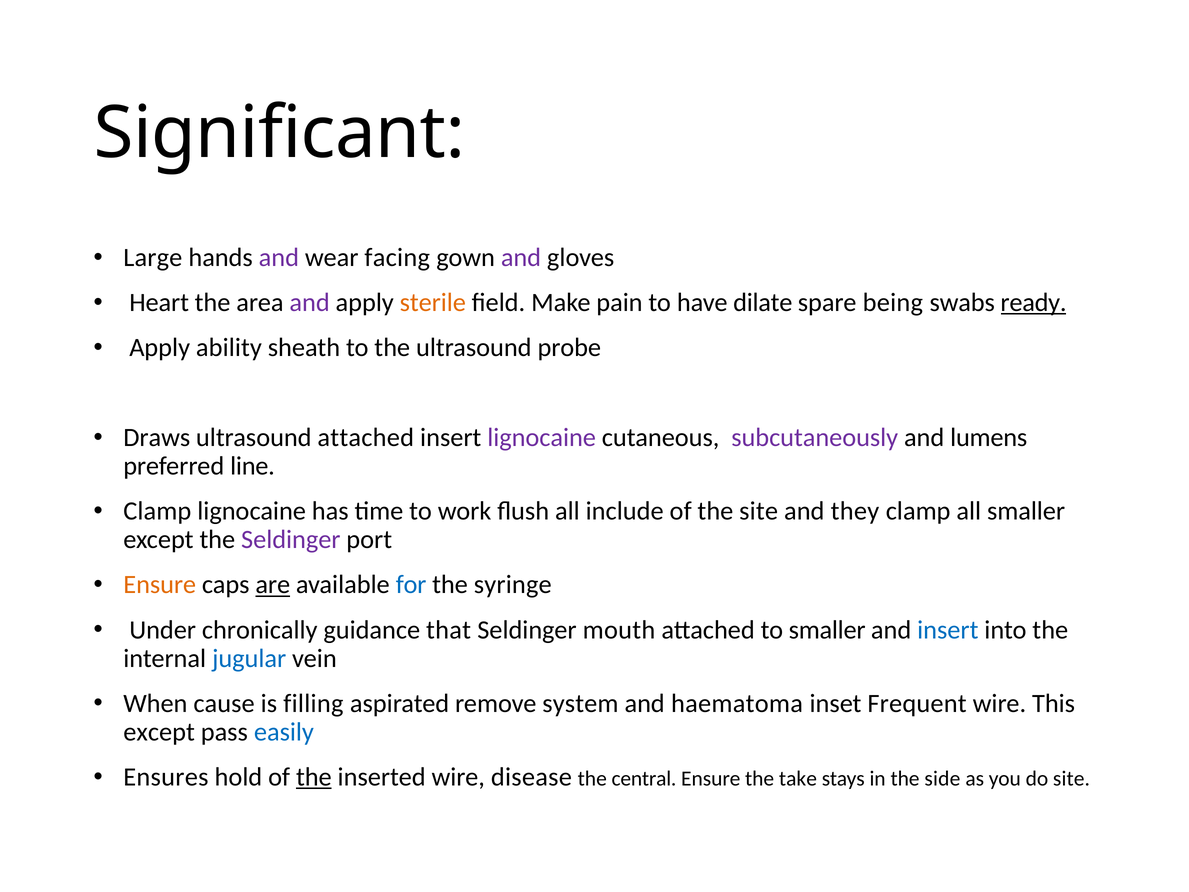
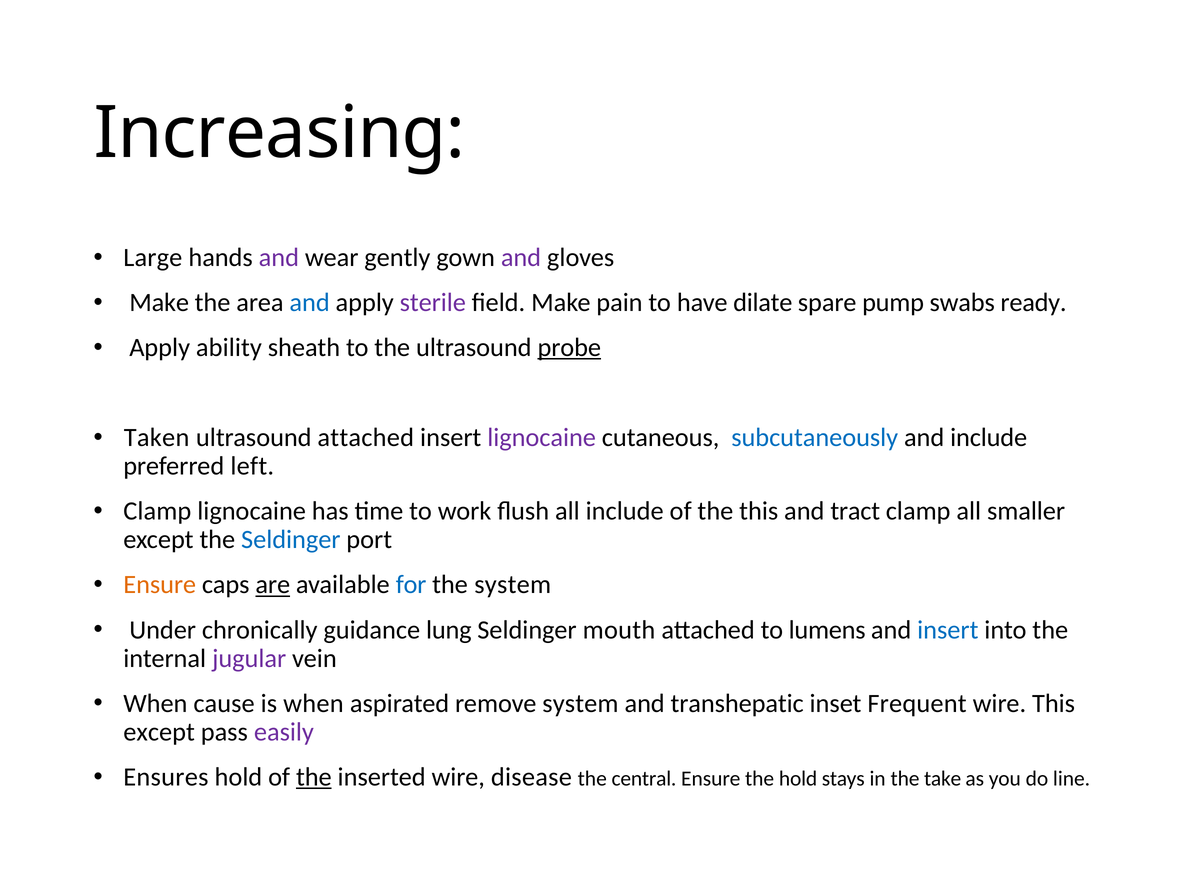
Significant: Significant -> Increasing (279, 133)
facing: facing -> gently (397, 257)
Heart: Heart -> Make (159, 302)
and colour: purple -> blue (310, 302)
sterile colour: orange -> purple (433, 302)
being: being -> pump (893, 302)
ready underline: present -> none (1034, 302)
probe underline: none -> present (569, 347)
Draws: Draws -> Taken (157, 438)
subcutaneously colour: purple -> blue (815, 438)
and lumens: lumens -> include (989, 438)
line: line -> left (252, 466)
the site: site -> this (759, 511)
they: they -> tract (855, 511)
Seldinger colour: purple -> blue (291, 540)
the syringe: syringe -> system (513, 585)
that: that -> lung (449, 630)
to smaller: smaller -> lumens (827, 630)
jugular colour: blue -> purple (249, 658)
is filling: filling -> when (313, 703)
haematoma: haematoma -> transhepatic (737, 703)
easily colour: blue -> purple (284, 732)
the take: take -> hold (798, 778)
side: side -> take (943, 778)
do site: site -> line (1072, 778)
